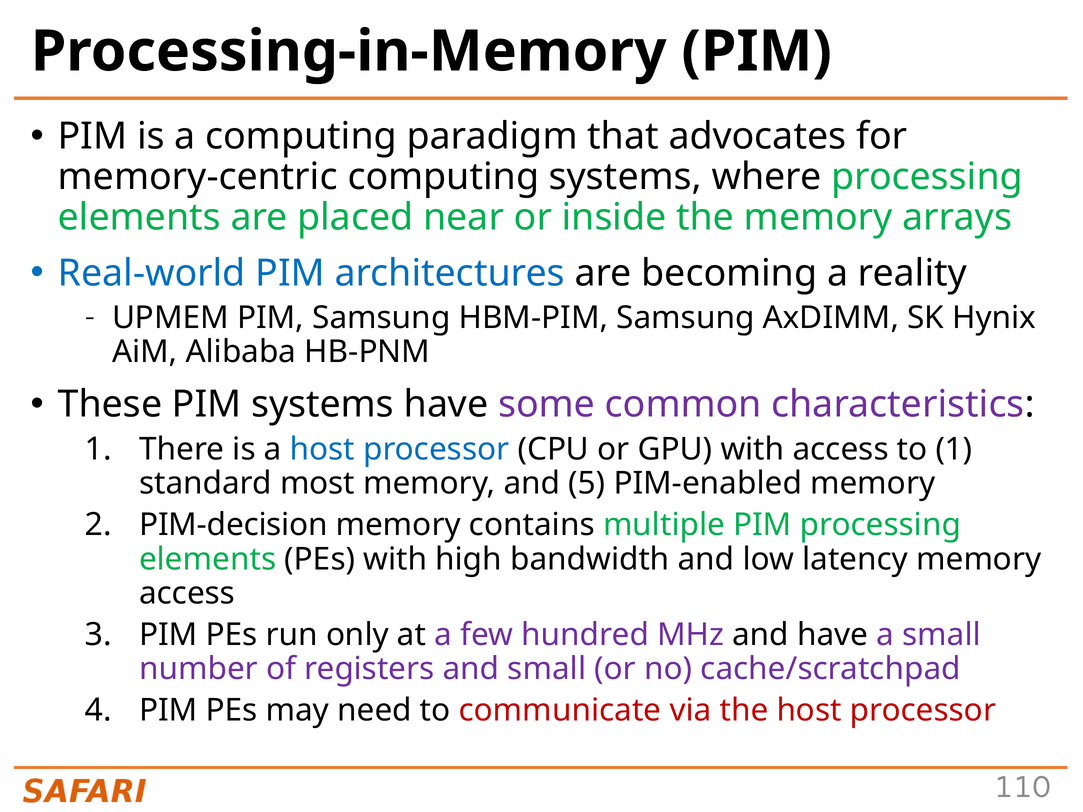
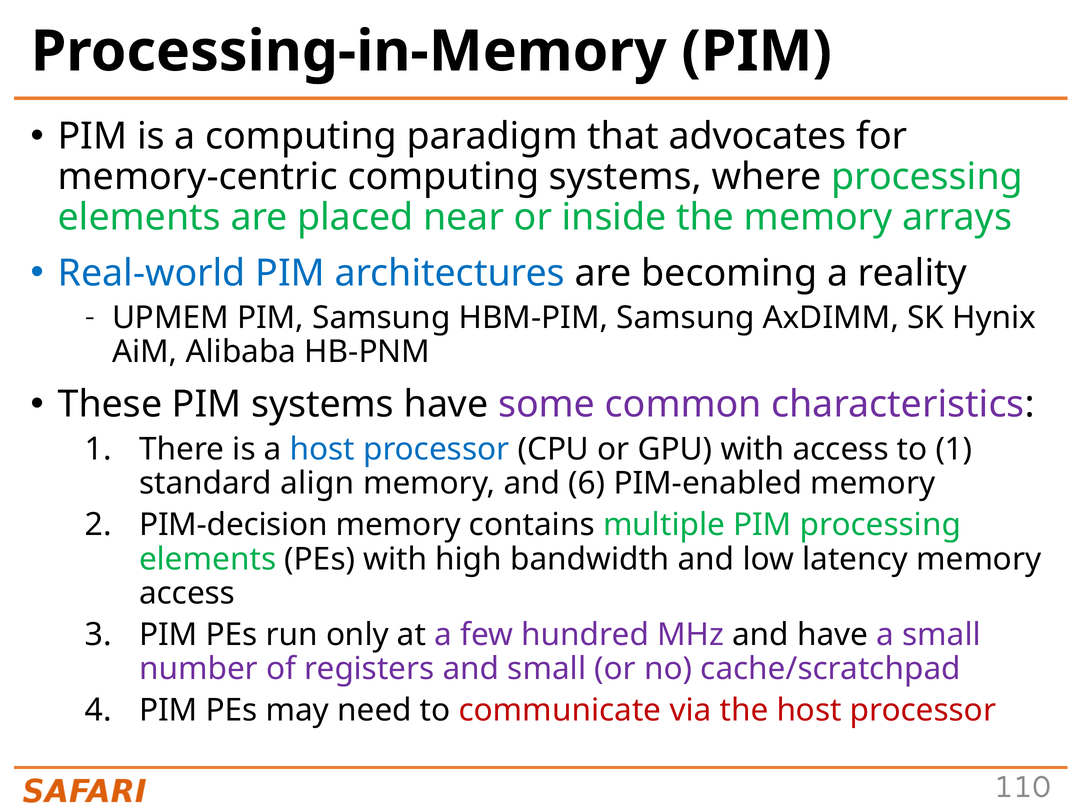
most: most -> align (317, 484)
5: 5 -> 6 (587, 484)
